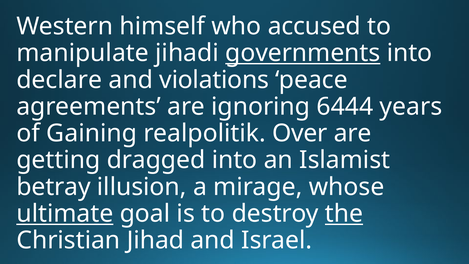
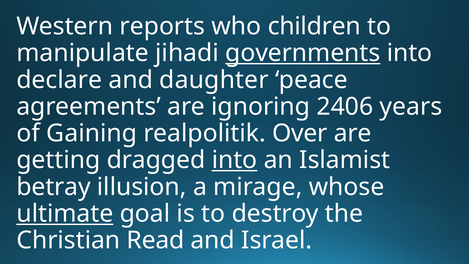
himself: himself -> reports (162, 26)
accused: accused -> children (314, 26)
violations: violations -> daughter (214, 80)
6444: 6444 -> 2406 (345, 107)
into underline: none -> present (235, 160)
the underline: present -> none (344, 213)
Jihad: Jihad -> Read (156, 240)
